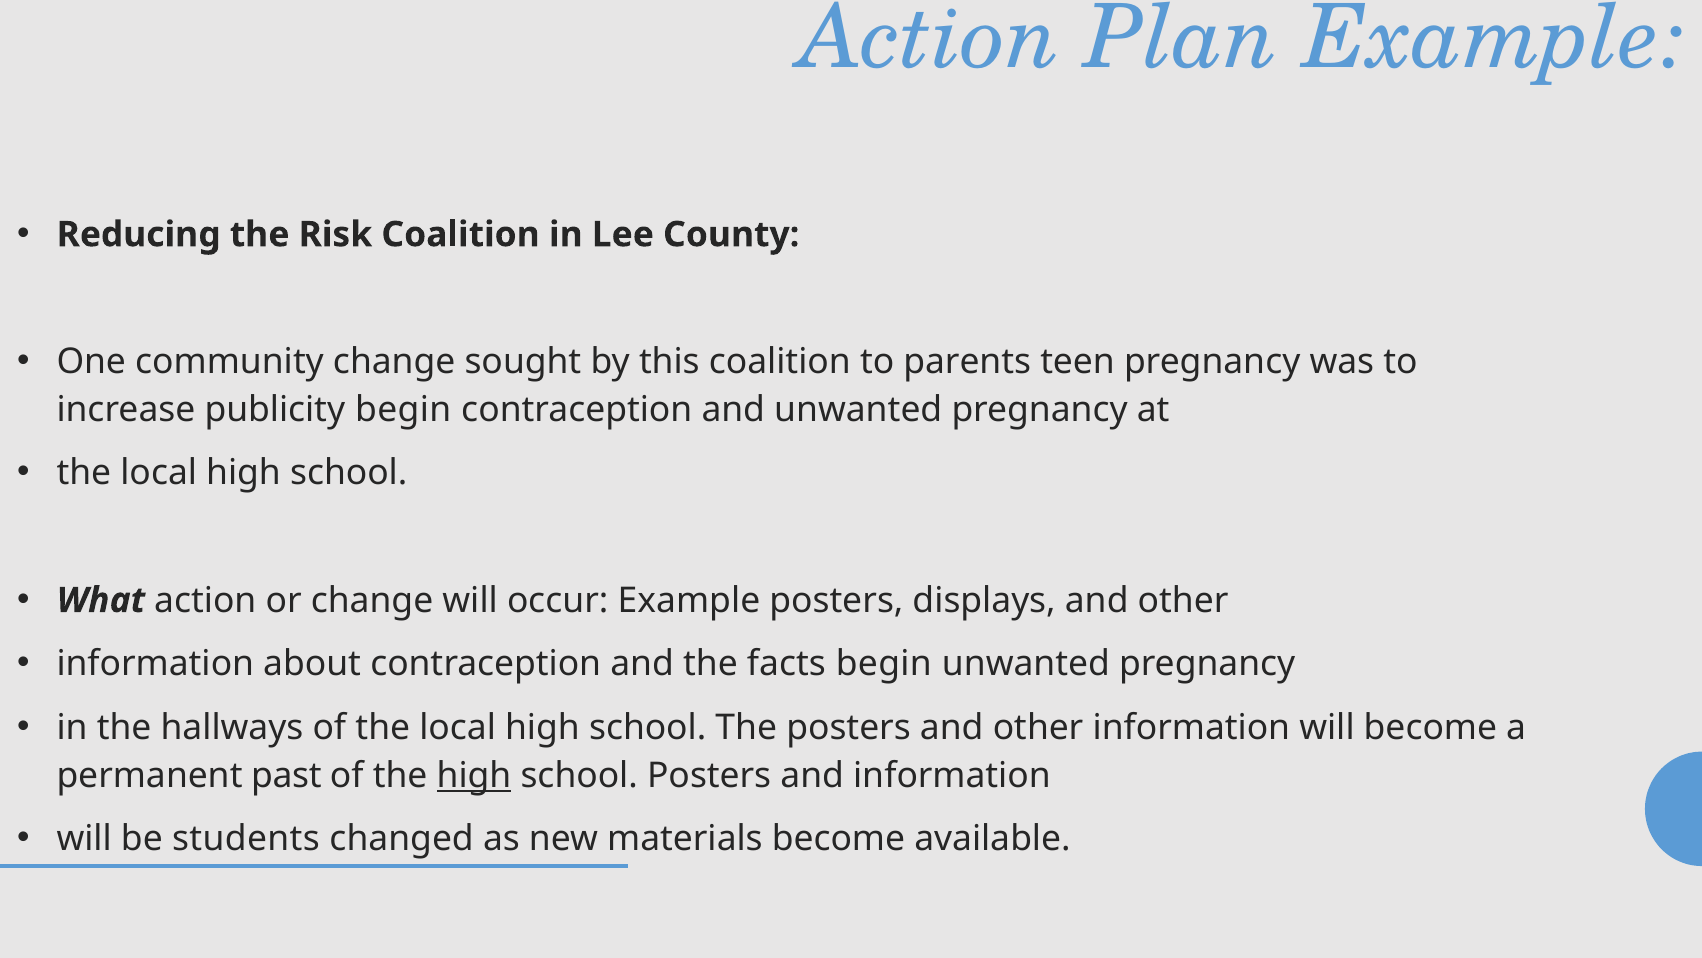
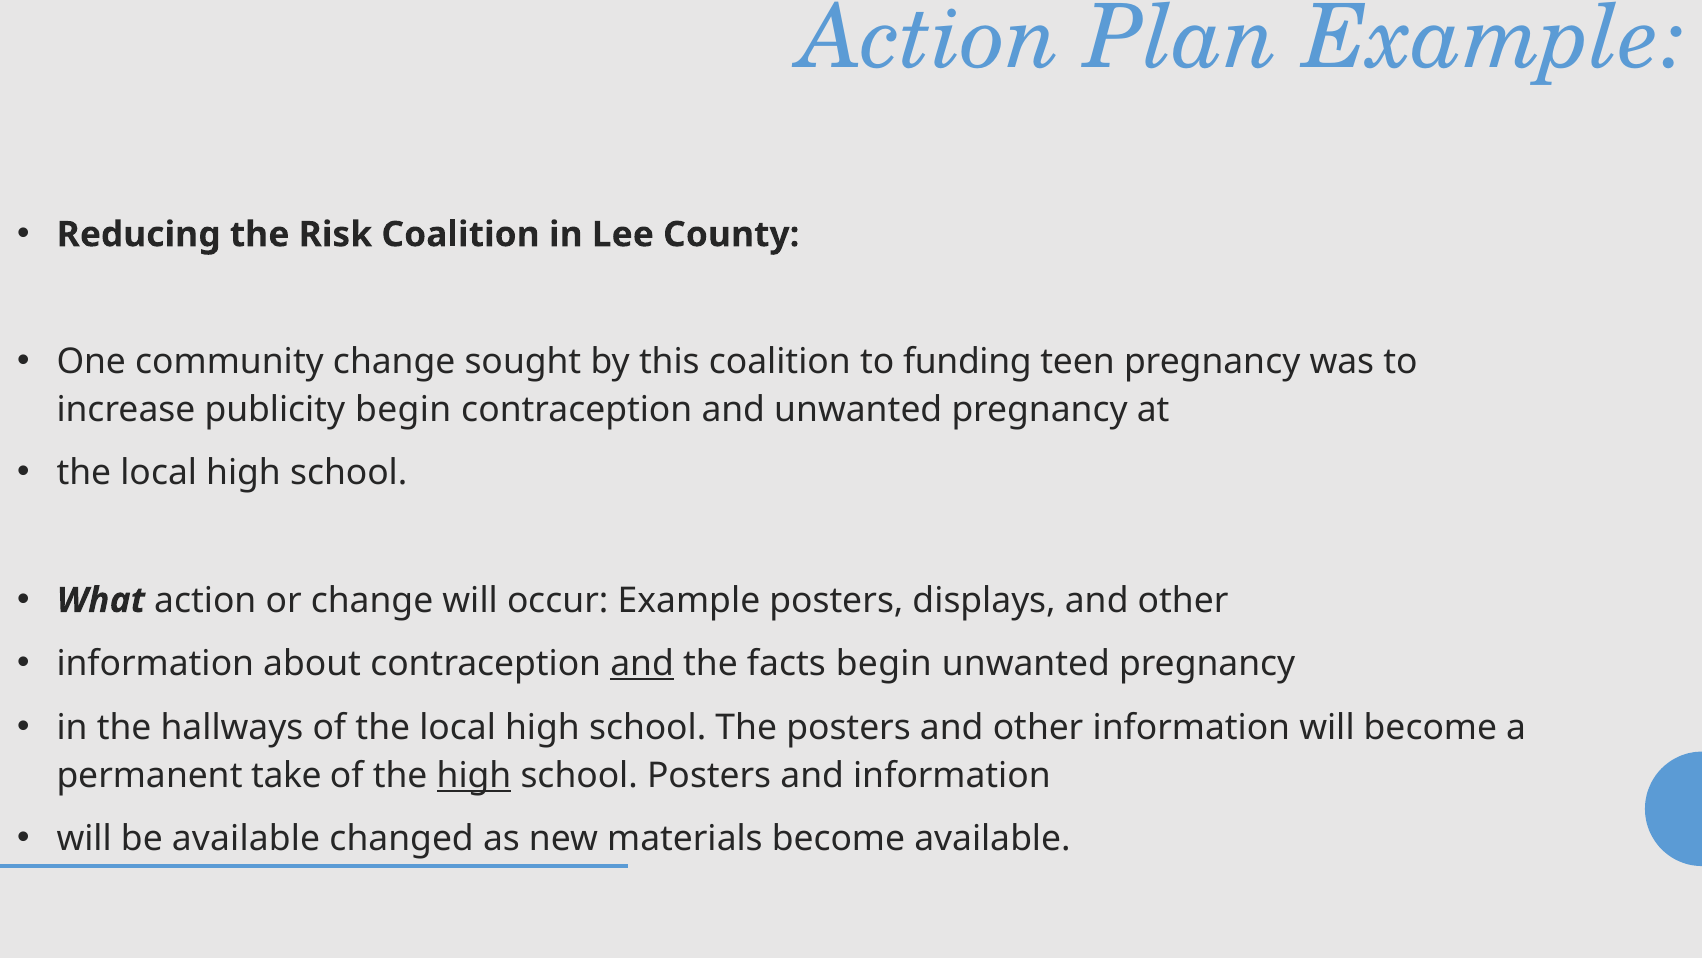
parents: parents -> funding (967, 362)
and underline: none -> present (642, 664)
past: past -> take (286, 775)
be students: students -> available (246, 838)
